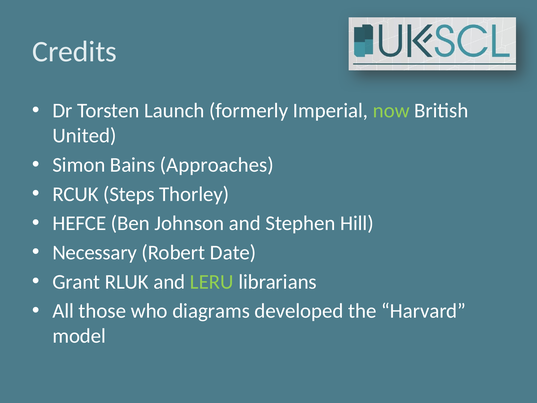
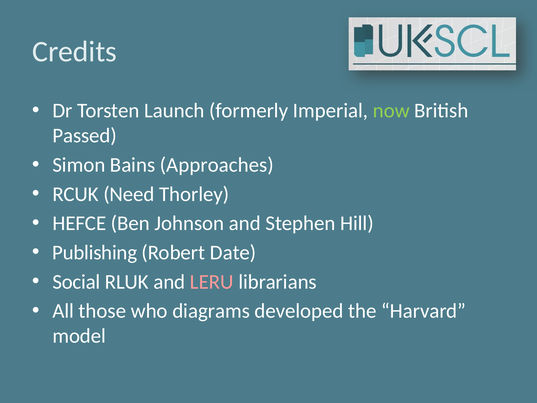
United: United -> Passed (85, 136)
Steps: Steps -> Need (129, 194)
Necessary: Necessary -> Publishing (95, 252)
Grant: Grant -> Social (76, 282)
LERU colour: light green -> pink (212, 282)
